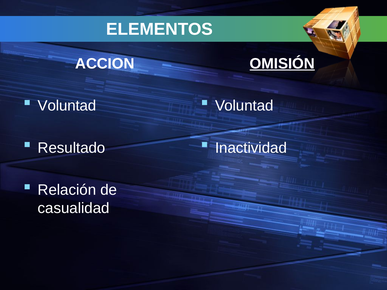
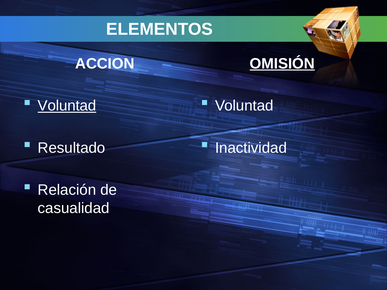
Voluntad underline: none -> present (67, 106)
